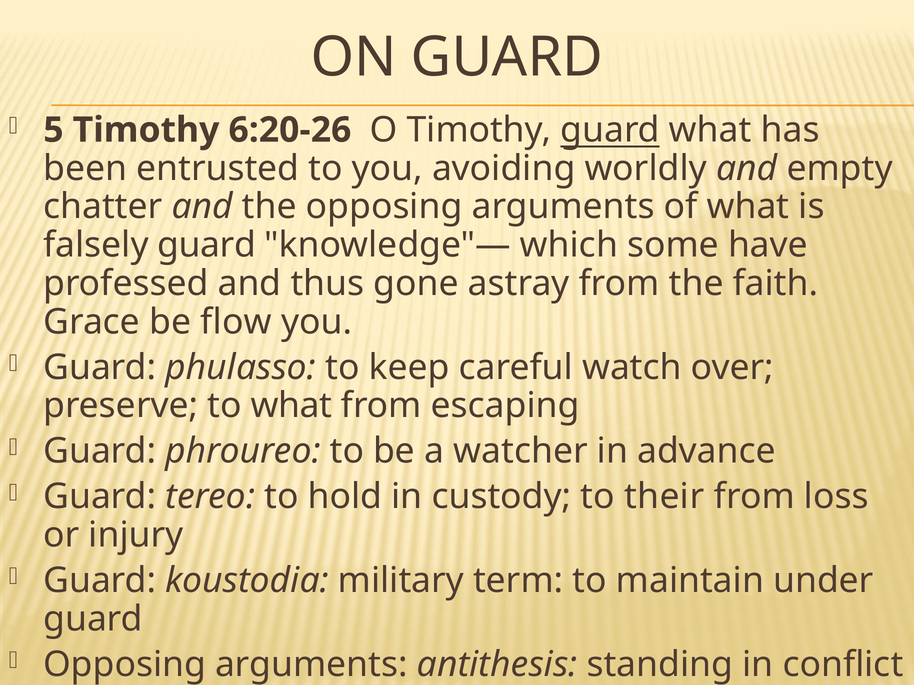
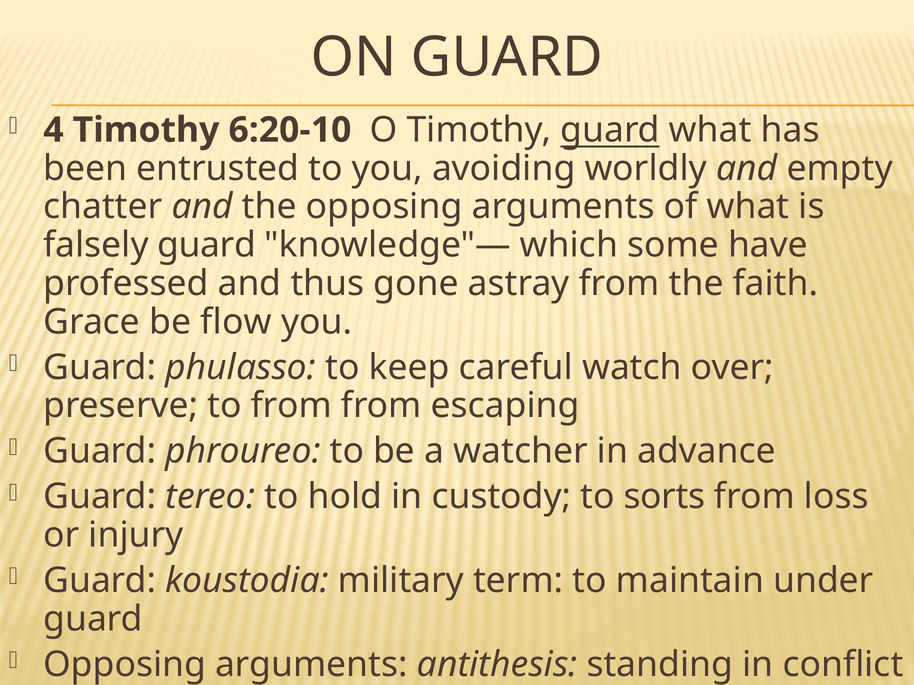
5: 5 -> 4 (53, 130)
6:20-26: 6:20-26 -> 6:20-10 (290, 130)
to what: what -> from (291, 406)
their: their -> sorts (664, 497)
